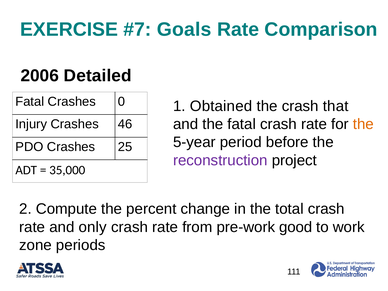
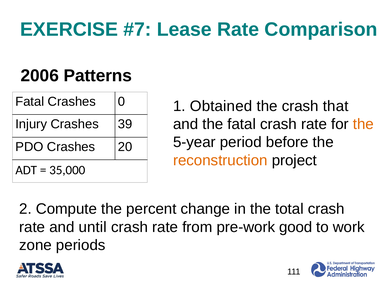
Goals: Goals -> Lease (184, 29)
Detailed: Detailed -> Patterns (98, 76)
46: 46 -> 39 (125, 124)
25: 25 -> 20 (125, 147)
reconstruction colour: purple -> orange (220, 160)
only: only -> until (93, 227)
